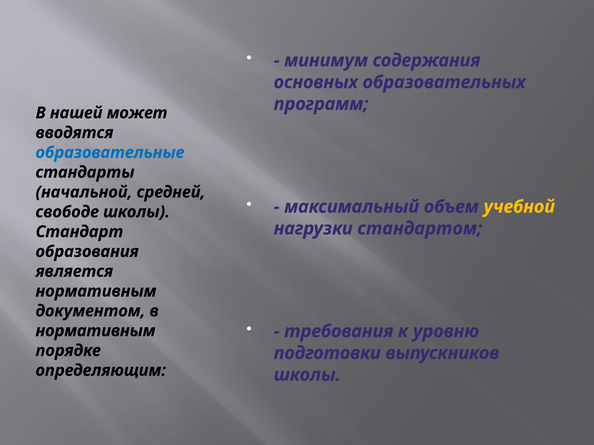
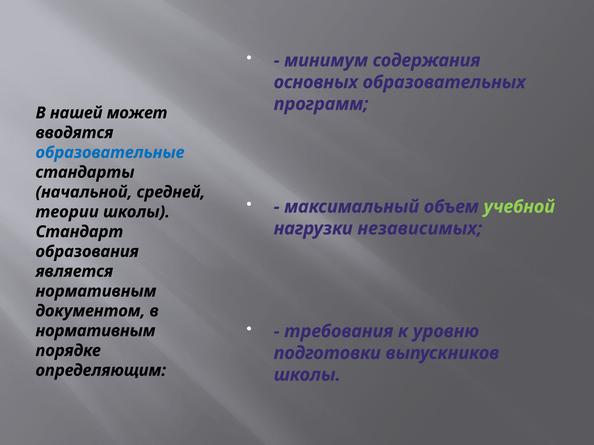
учебной colour: yellow -> light green (519, 207)
свободе: свободе -> теории (67, 212)
стандартом: стандартом -> независимых (420, 229)
